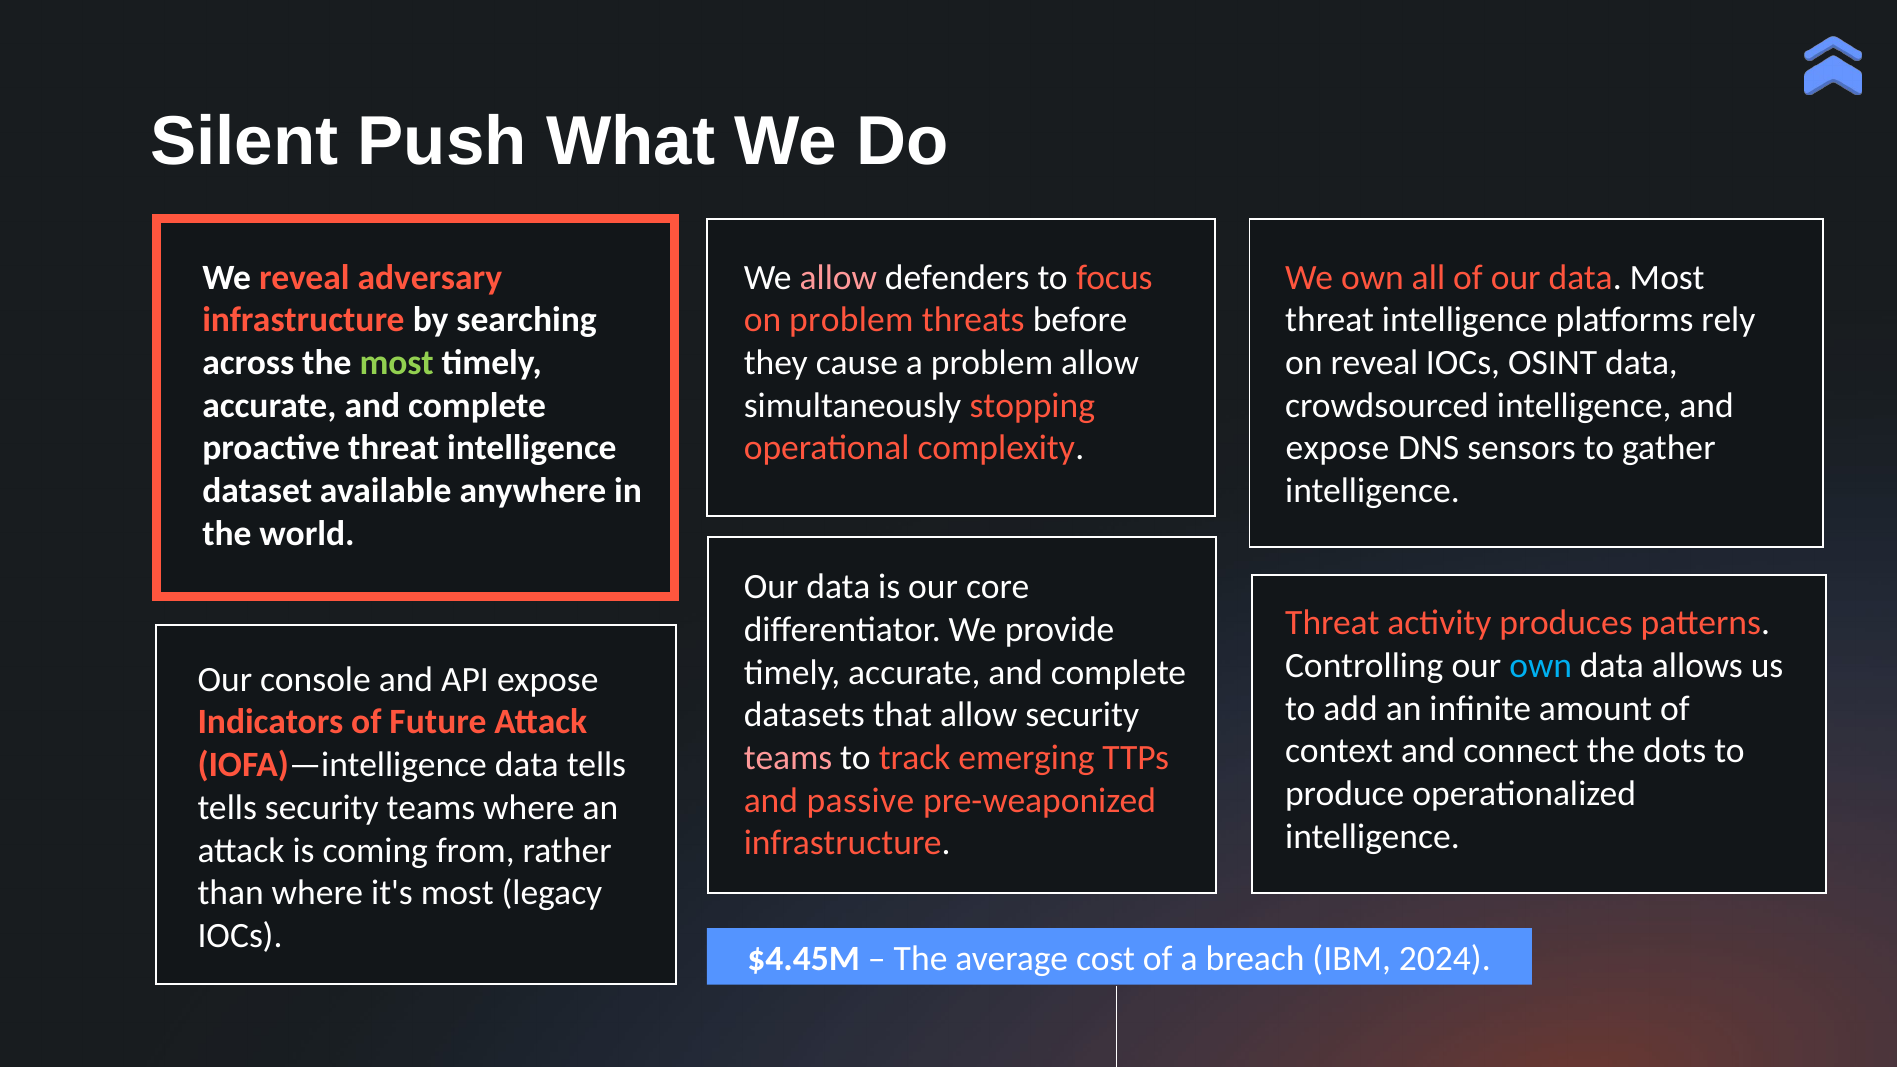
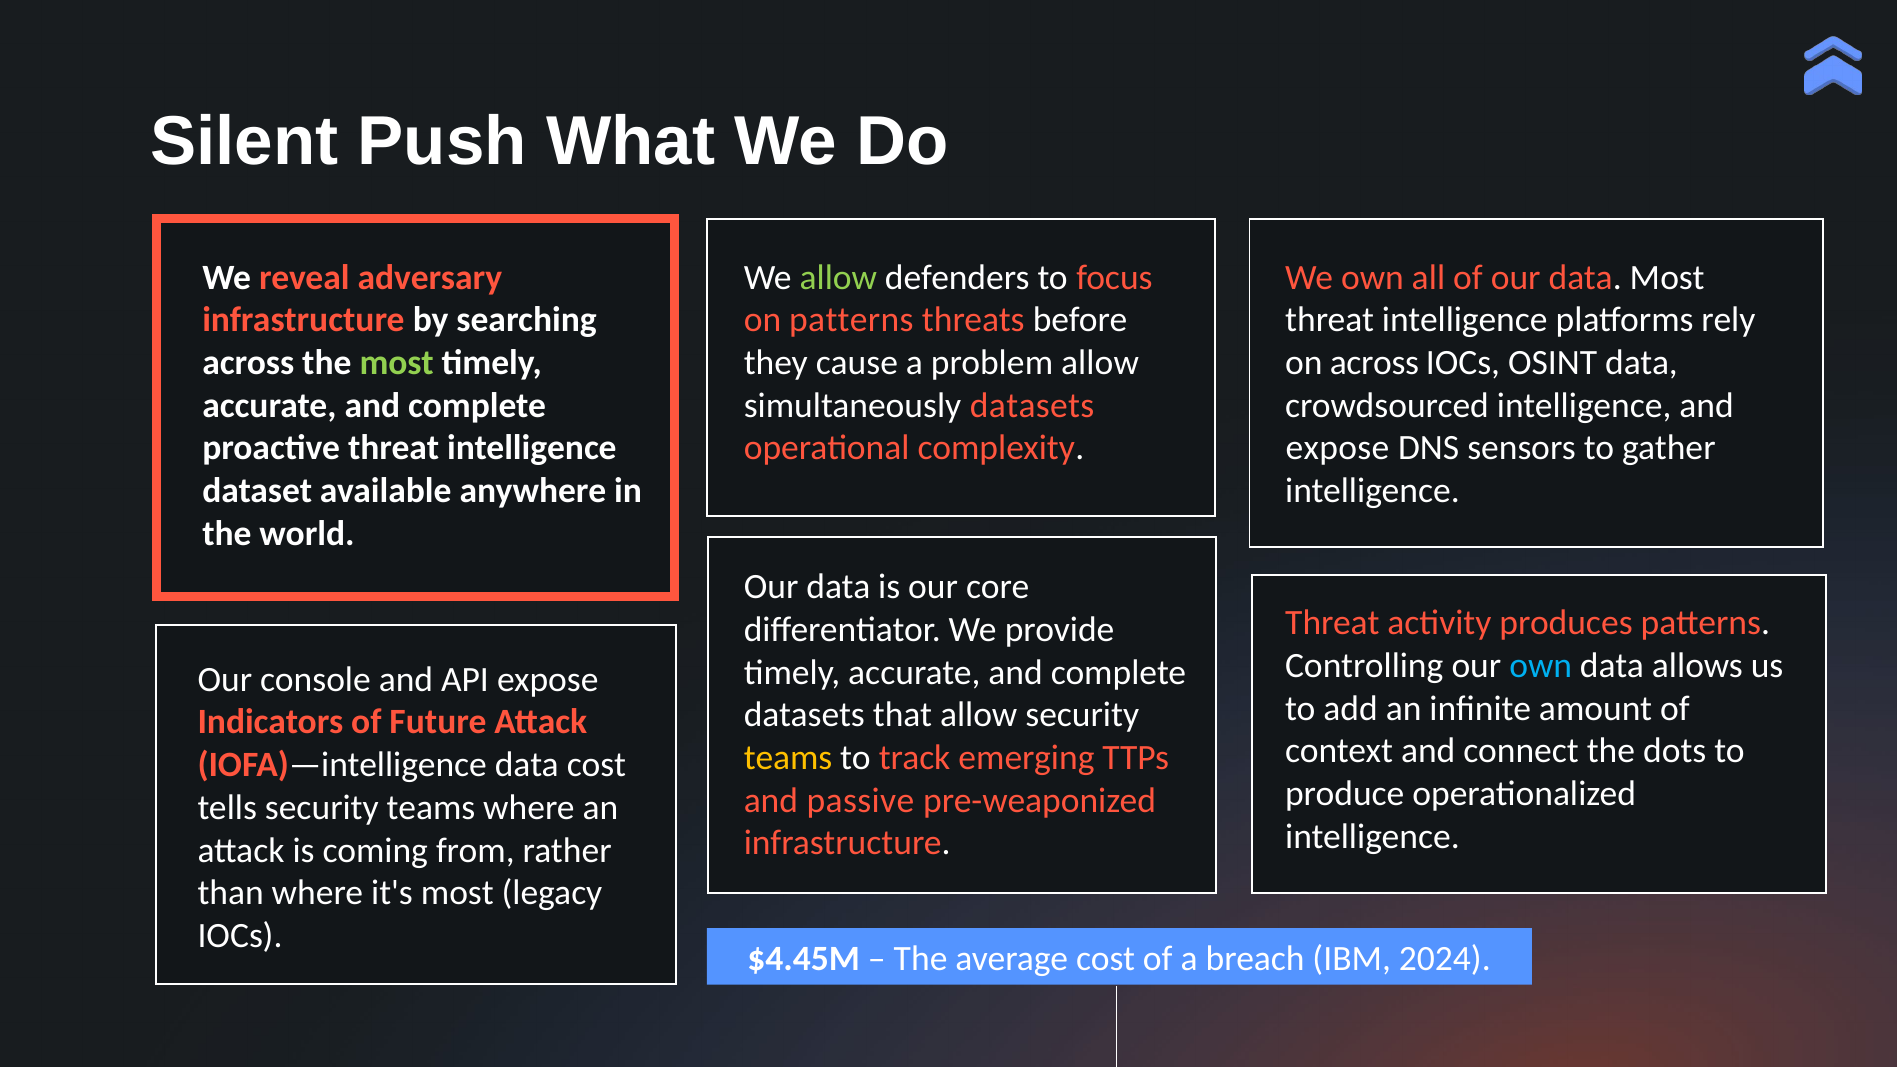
allow colour: pink -> light green (838, 277)
on problem: problem -> patterns (851, 320)
on reveal: reveal -> across (1374, 363)
simultaneously stopping: stopping -> datasets (1032, 405)
teams colour: pink -> yellow (788, 758)
data tells: tells -> cost (596, 765)
